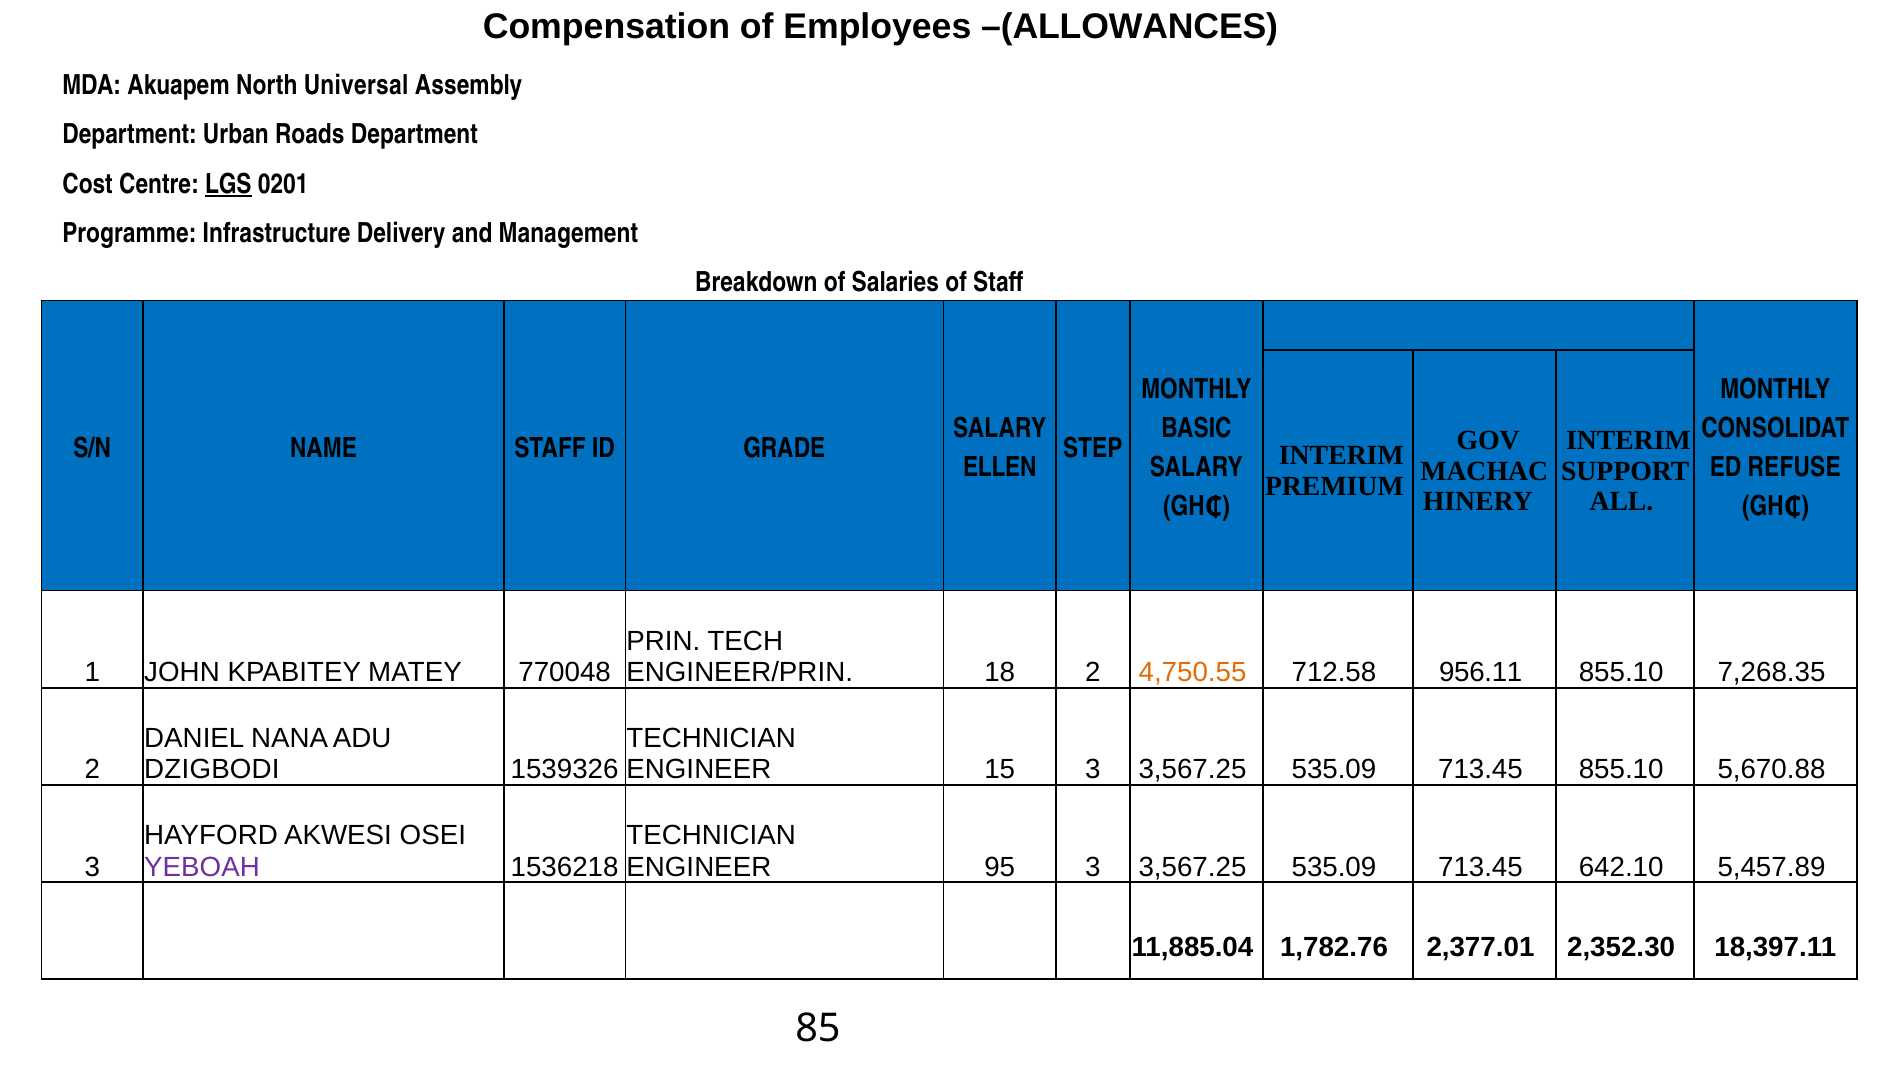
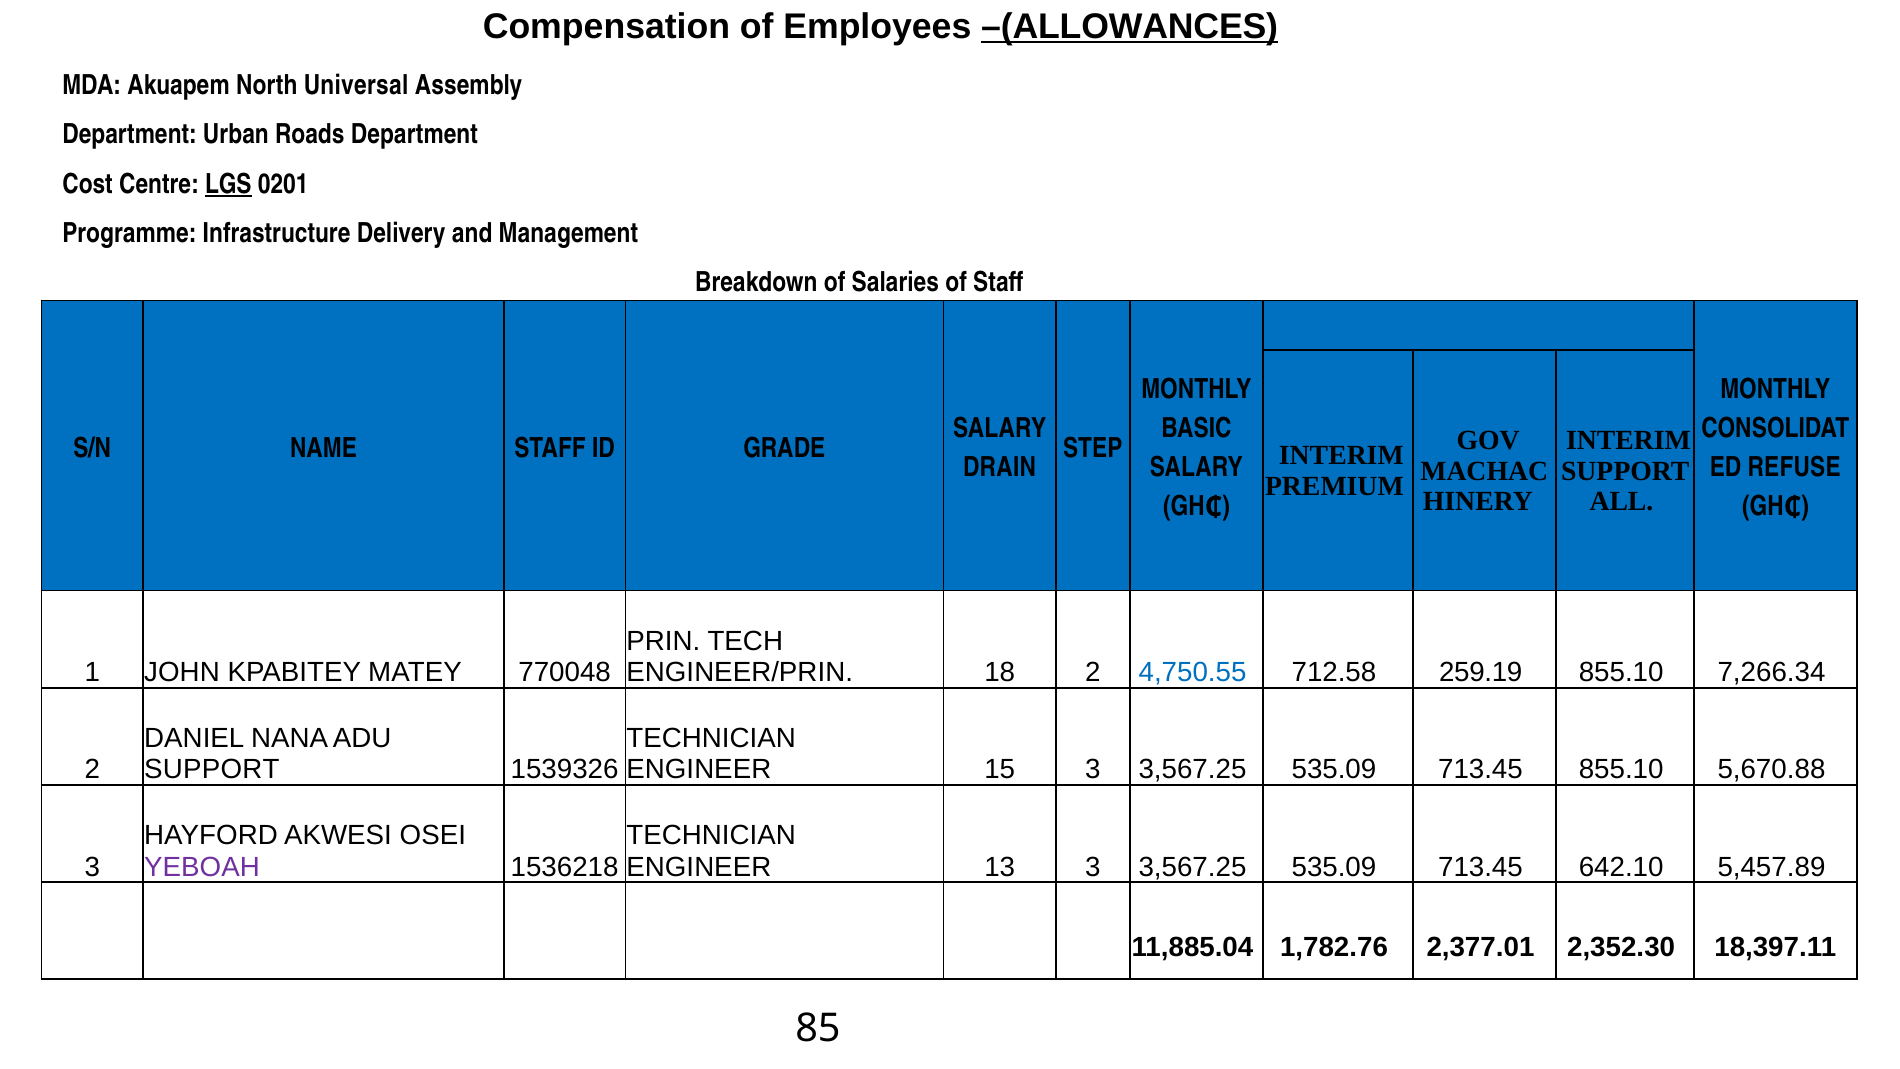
–(ALLOWANCES underline: none -> present (1130, 27)
ELLEN: ELLEN -> DRAIN (1000, 467)
4,750.55 colour: orange -> blue (1193, 672)
956.11: 956.11 -> 259.19 (1481, 672)
7,268.35: 7,268.35 -> 7,266.34 (1771, 672)
DZIGBODI: DZIGBODI -> SUPPORT (212, 770)
95: 95 -> 13 (1000, 867)
